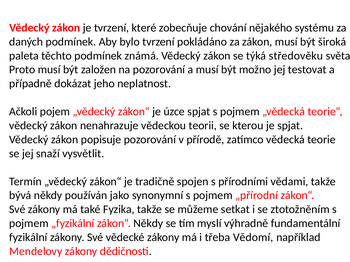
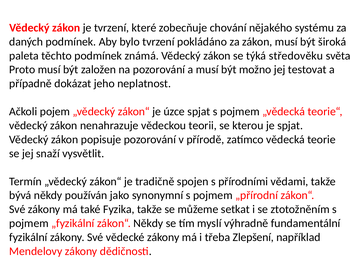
Vědomí: Vědomí -> Zlepšení (253, 238)
